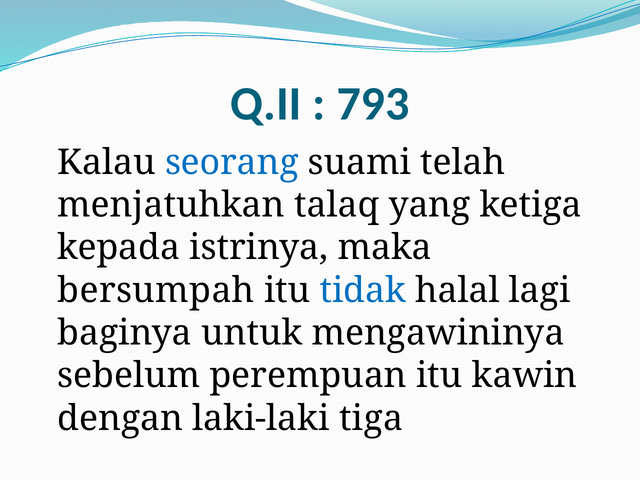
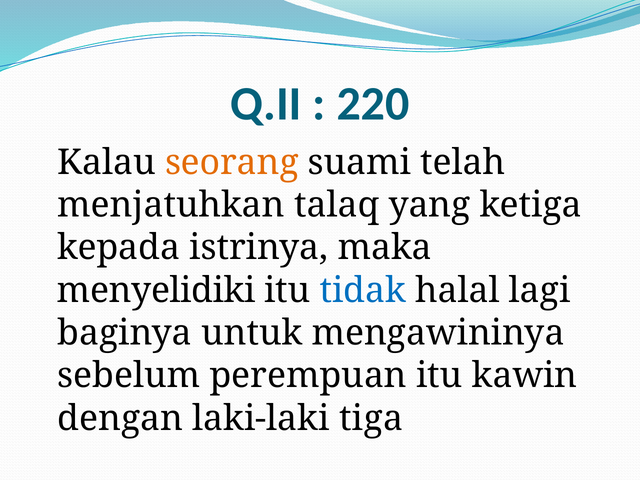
793: 793 -> 220 (373, 104)
seorang colour: blue -> orange (232, 162)
bersumpah: bersumpah -> menyelidiki (156, 290)
